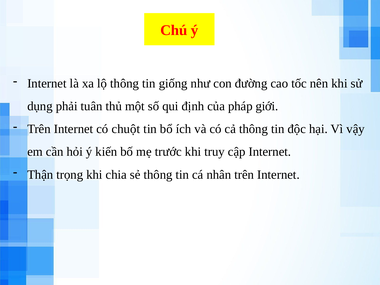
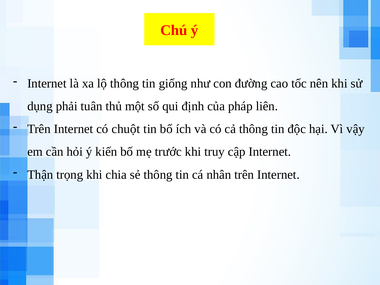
giới: giới -> liên (267, 106)
